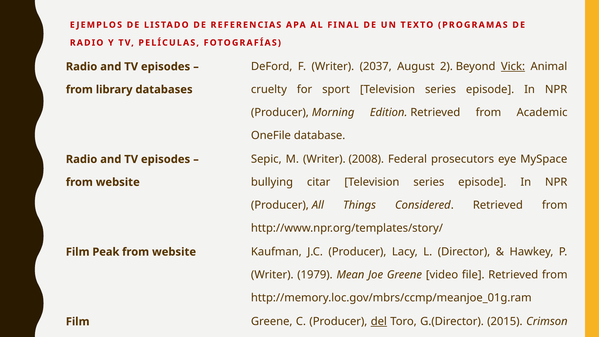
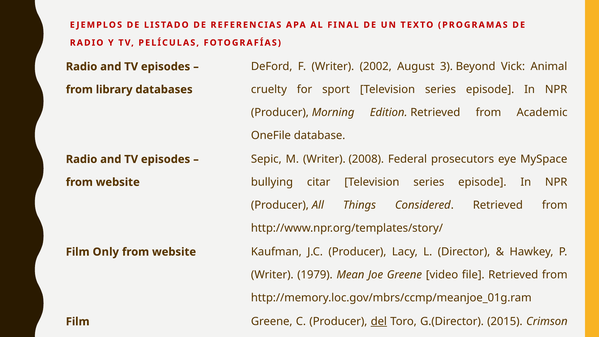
Writer 2037: 2037 -> 2002 (376, 67)
2: 2 -> 3 (446, 67)
Vick underline: present -> none (513, 67)
Film Peak: Peak -> Only (106, 252)
